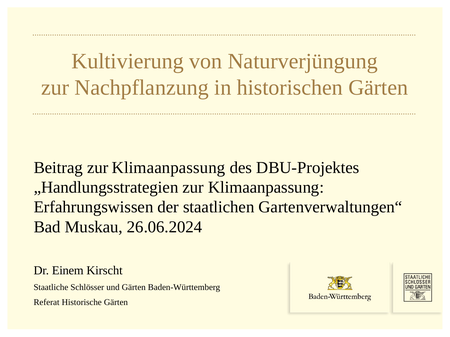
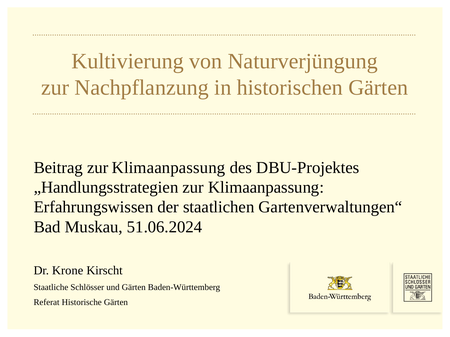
26.06.2024: 26.06.2024 -> 51.06.2024 (165, 227)
Einem: Einem -> Krone (68, 271)
